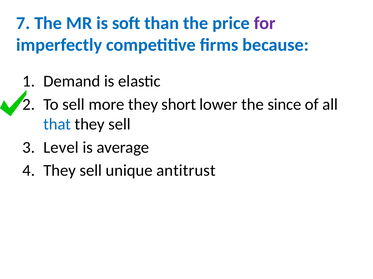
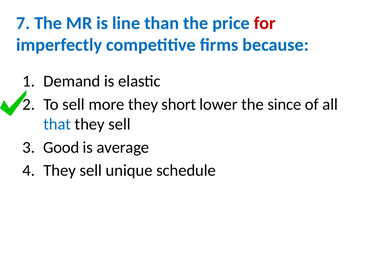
soft: soft -> line (126, 23)
for colour: purple -> red (265, 23)
Level: Level -> Good (61, 148)
antitrust: antitrust -> schedule (186, 171)
